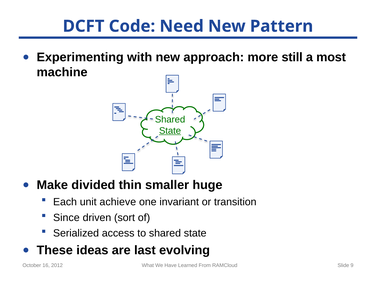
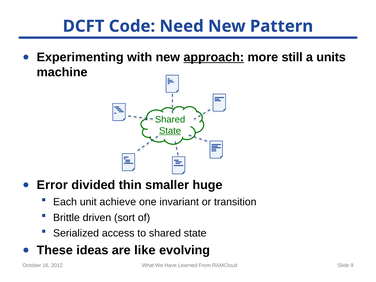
approach underline: none -> present (214, 57)
most: most -> units (331, 57)
Make: Make -> Error (52, 185)
Since: Since -> Brittle (66, 218)
last: last -> like (145, 250)
